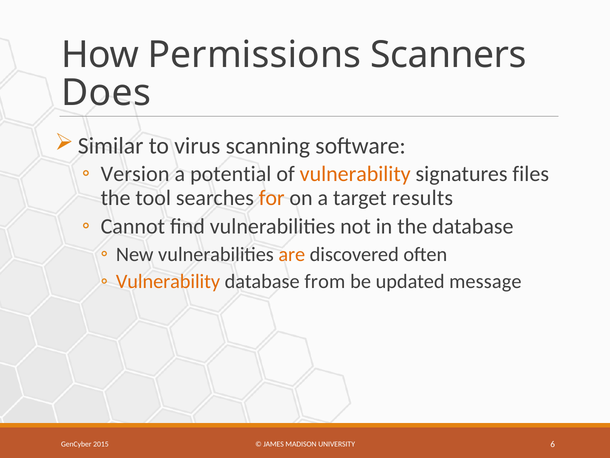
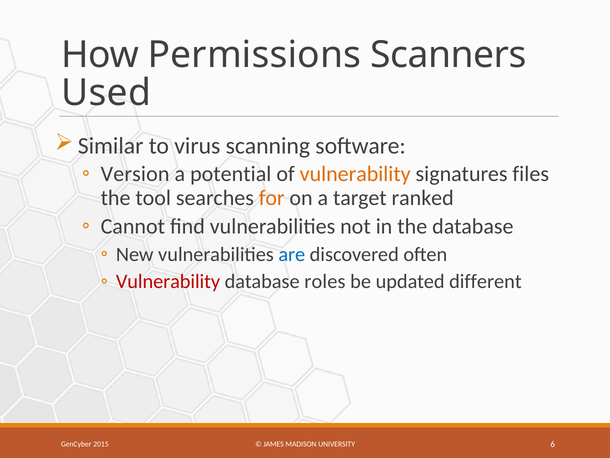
Does: Does -> Used (106, 93)
results: results -> ranked (423, 198)
are colour: orange -> blue (292, 254)
Vulnerability colour: orange -> red (168, 281)
from: from -> roles (325, 281)
message: message -> different (485, 281)
